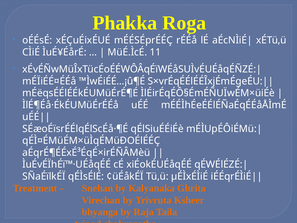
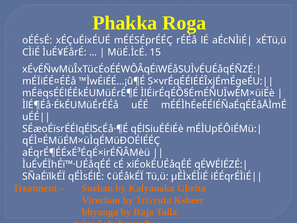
11: 11 -> 15 (155, 52)
